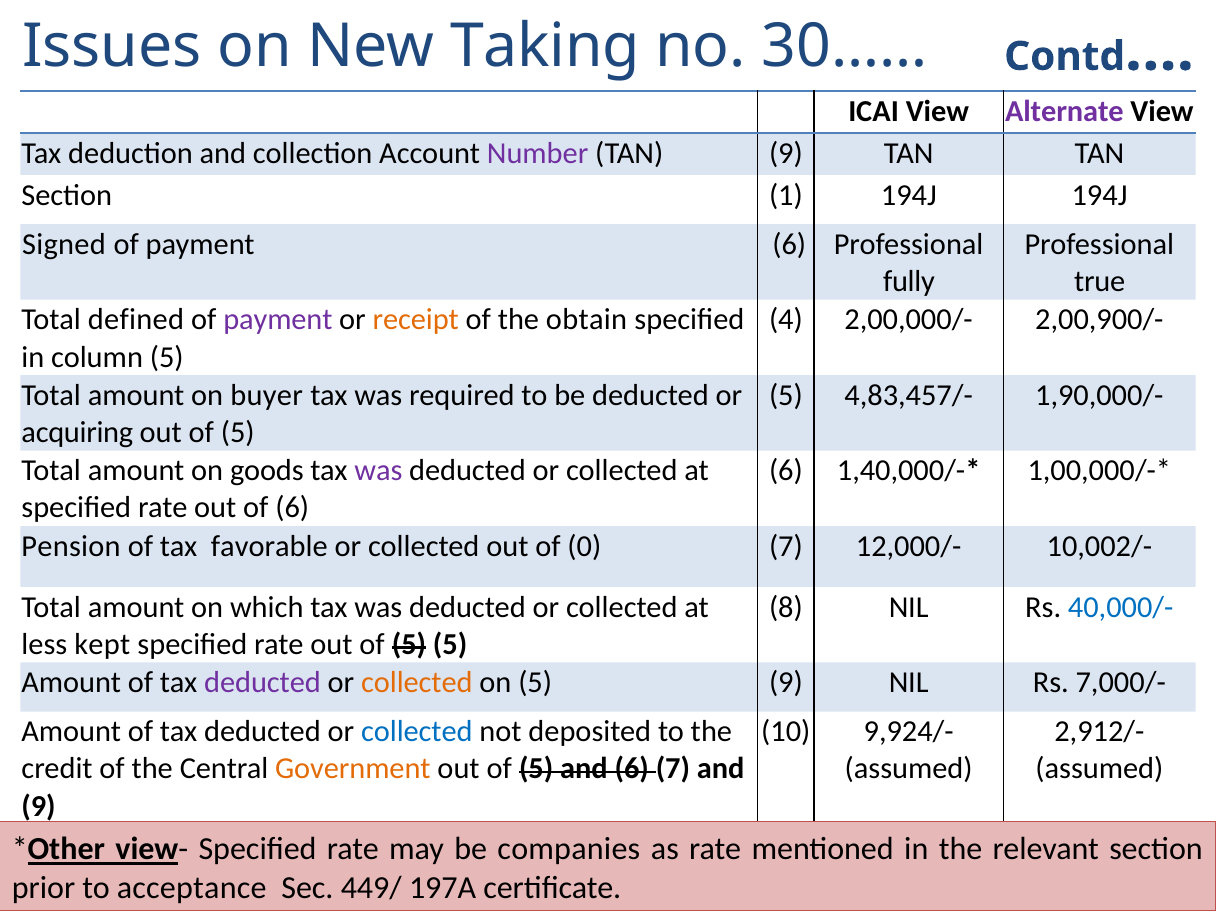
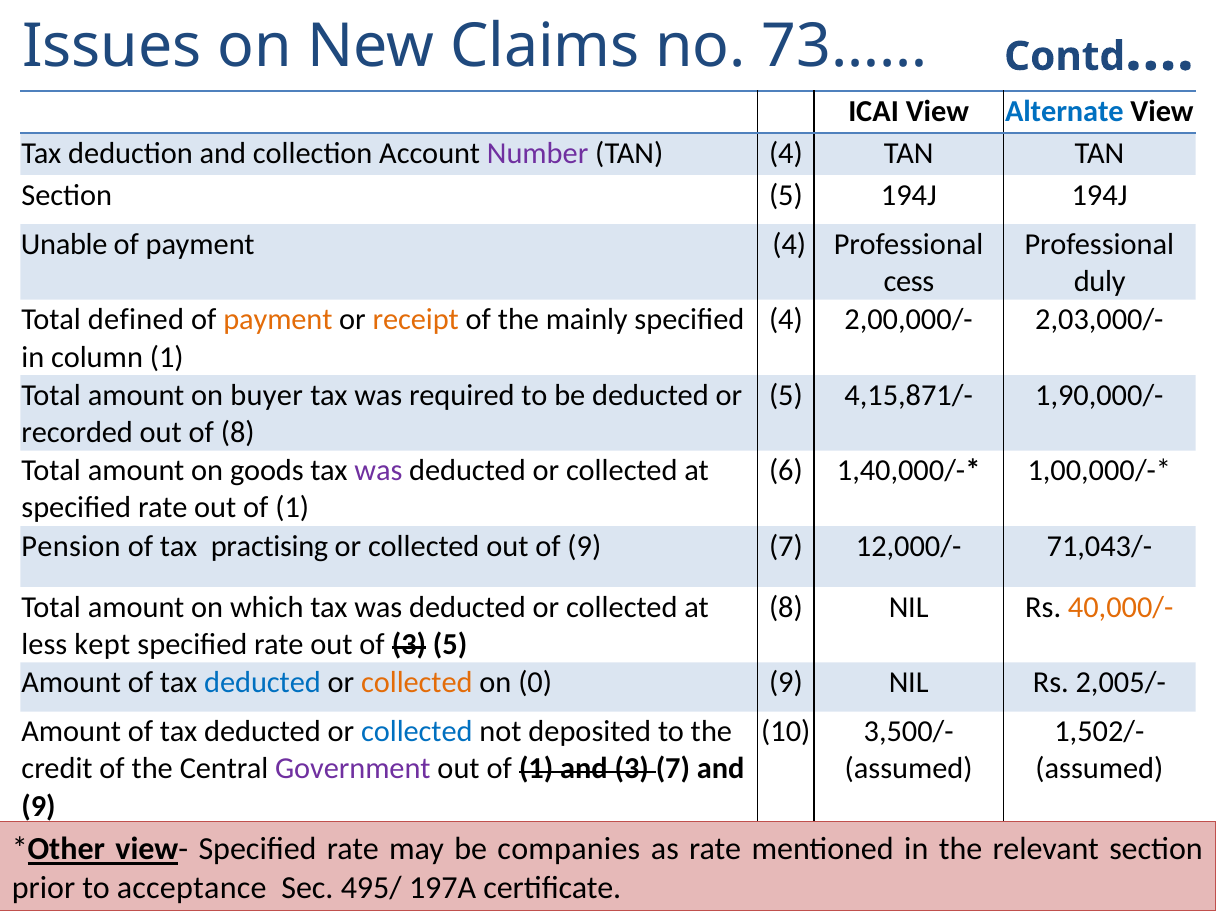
Taking: Taking -> Claims (545, 47)
30……: 30…… -> 73…… (844, 47)
Alternate colour: purple -> blue (1064, 111)
TAN 9: 9 -> 4 (786, 153)
1: 1 -> 5 (786, 195)
Signed: Signed -> Unable (64, 244)
payment 6: 6 -> 4 (789, 244)
fully: fully -> cess (909, 281)
true: true -> duly (1100, 281)
payment colour: purple -> orange (278, 320)
obtain: obtain -> mainly (587, 320)
2,00,900/-: 2,00,900/- -> 2,03,000/- (1099, 320)
column 5: 5 -> 1 (167, 357)
4,83,457/-: 4,83,457/- -> 4,15,871/- (909, 395)
acquiring: acquiring -> recorded (77, 432)
5: 5 -> 8 (238, 432)
rate out of 6: 6 -> 1 (292, 508)
favorable: favorable -> practising (270, 546)
of 0: 0 -> 9 (584, 546)
10,002/-: 10,002/- -> 71,043/- (1099, 546)
40,000/- colour: blue -> orange (1121, 607)
rate out of 5: 5 -> 3 (409, 644)
deducted colour: purple -> blue (262, 682)
on 5: 5 -> 0 (535, 682)
7,000/-: 7,000/- -> 2,005/- (1121, 682)
9,924/-: 9,924/- -> 3,500/- (909, 732)
2,912/-: 2,912/- -> 1,502/- (1099, 732)
Government colour: orange -> purple (353, 769)
5: 5 -> 1 (536, 769)
and 6: 6 -> 3 (632, 769)
449/: 449/ -> 495/ (371, 888)
